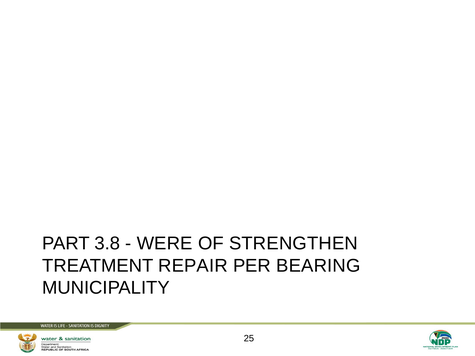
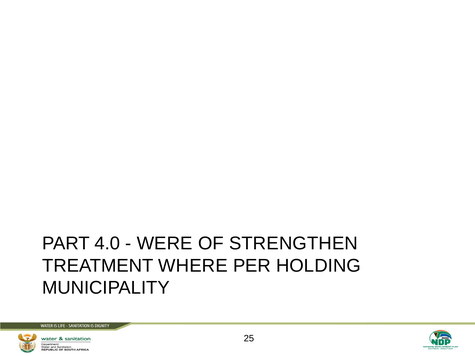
3.8: 3.8 -> 4.0 (107, 244)
REPAIR: REPAIR -> WHERE (193, 266)
BEARING: BEARING -> HOLDING (318, 266)
